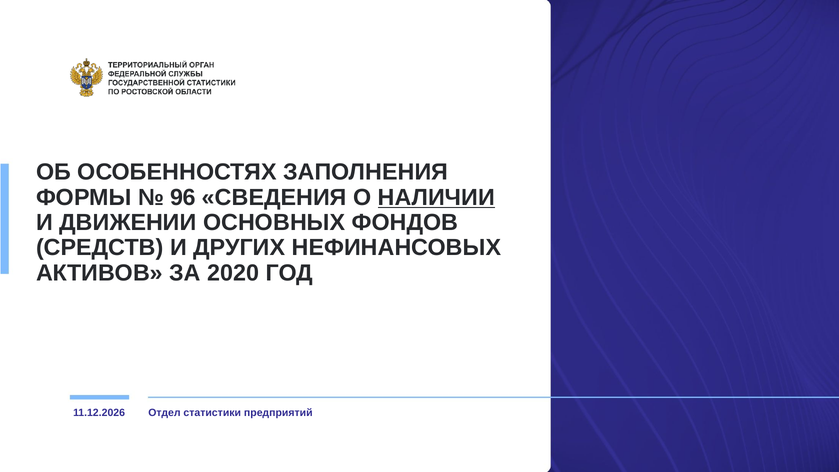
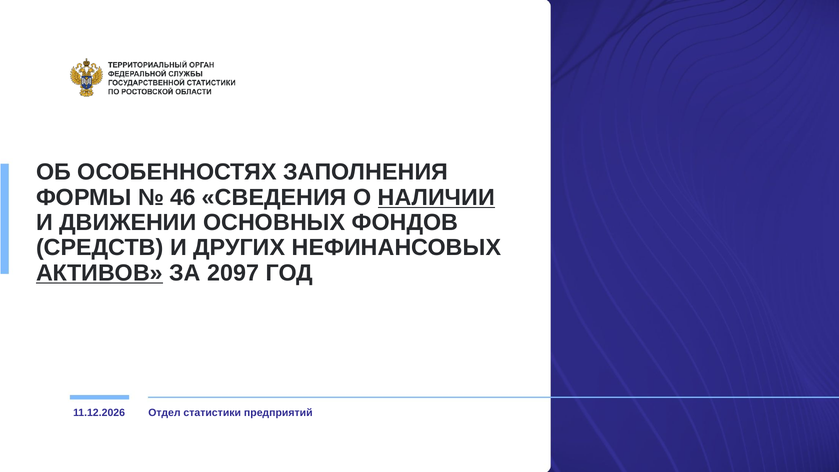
96: 96 -> 46 (183, 197)
АКТИВОВ underline: none -> present (99, 273)
2020: 2020 -> 2097 (233, 273)
